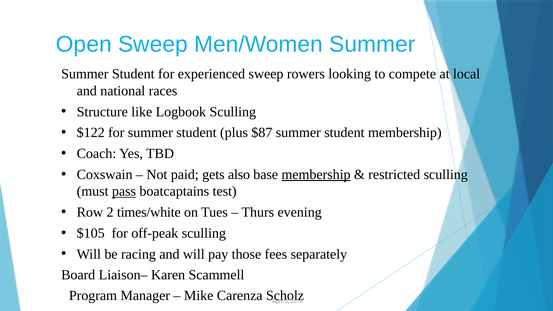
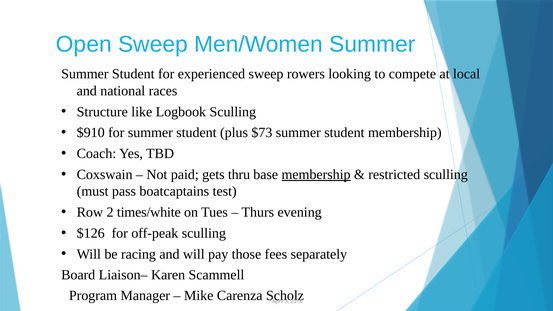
$122: $122 -> $910 (91, 133)
$87: $87 -> $73 (262, 133)
also: also -> thru (239, 175)
pass underline: present -> none (124, 191)
$105: $105 -> $126 (91, 233)
